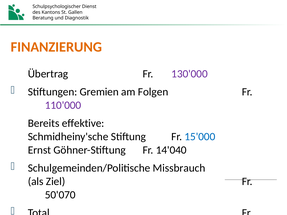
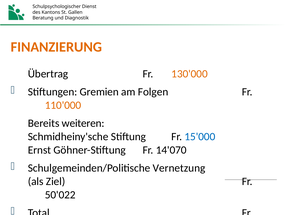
130'000 colour: purple -> orange (190, 74)
110'000 colour: purple -> orange (63, 105)
effektive: effektive -> weiteren (83, 123)
14'040: 14'040 -> 14'070 (171, 150)
Missbrauch: Missbrauch -> Vernetzung (179, 168)
50'070: 50'070 -> 50'022 (60, 195)
